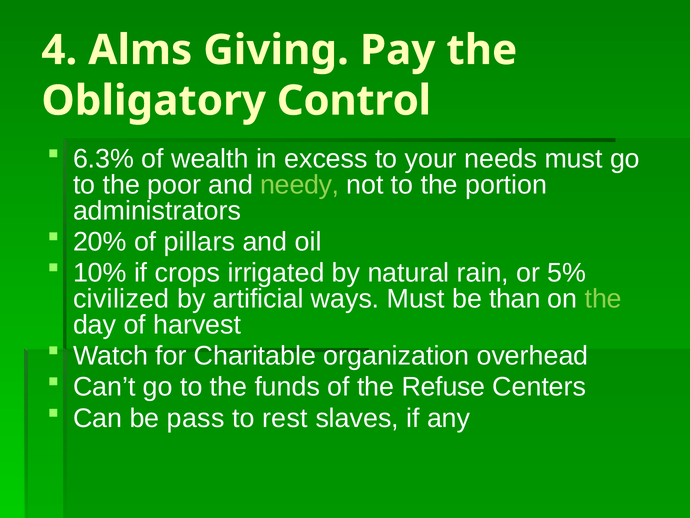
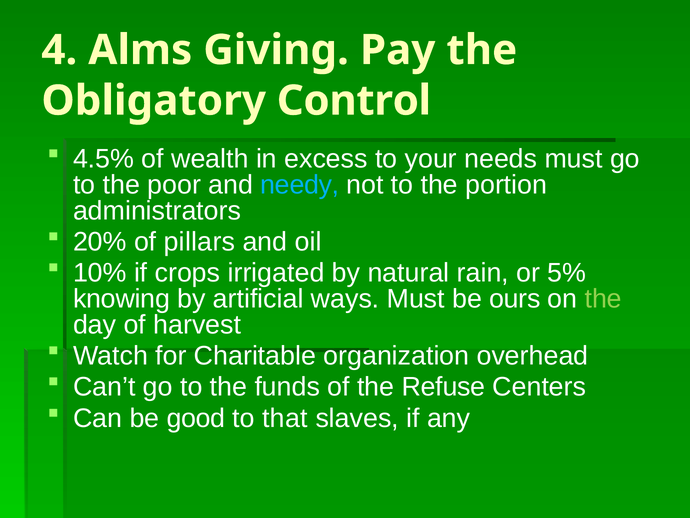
6.3%: 6.3% -> 4.5% (104, 159)
needy colour: light green -> light blue (300, 185)
civilized: civilized -> knowing (122, 299)
than: than -> ours (515, 299)
pass: pass -> good (196, 418)
rest: rest -> that (285, 418)
